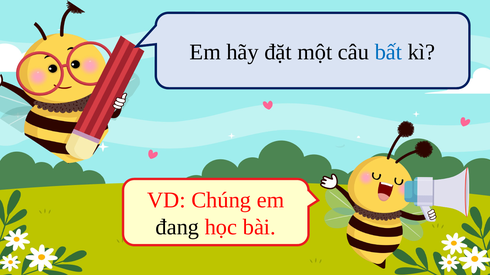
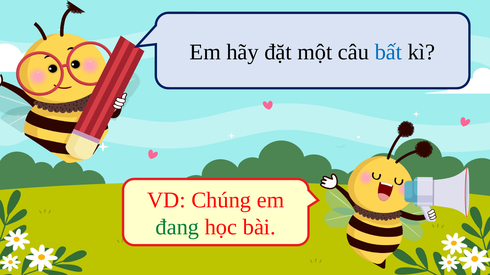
đang colour: black -> green (177, 228)
